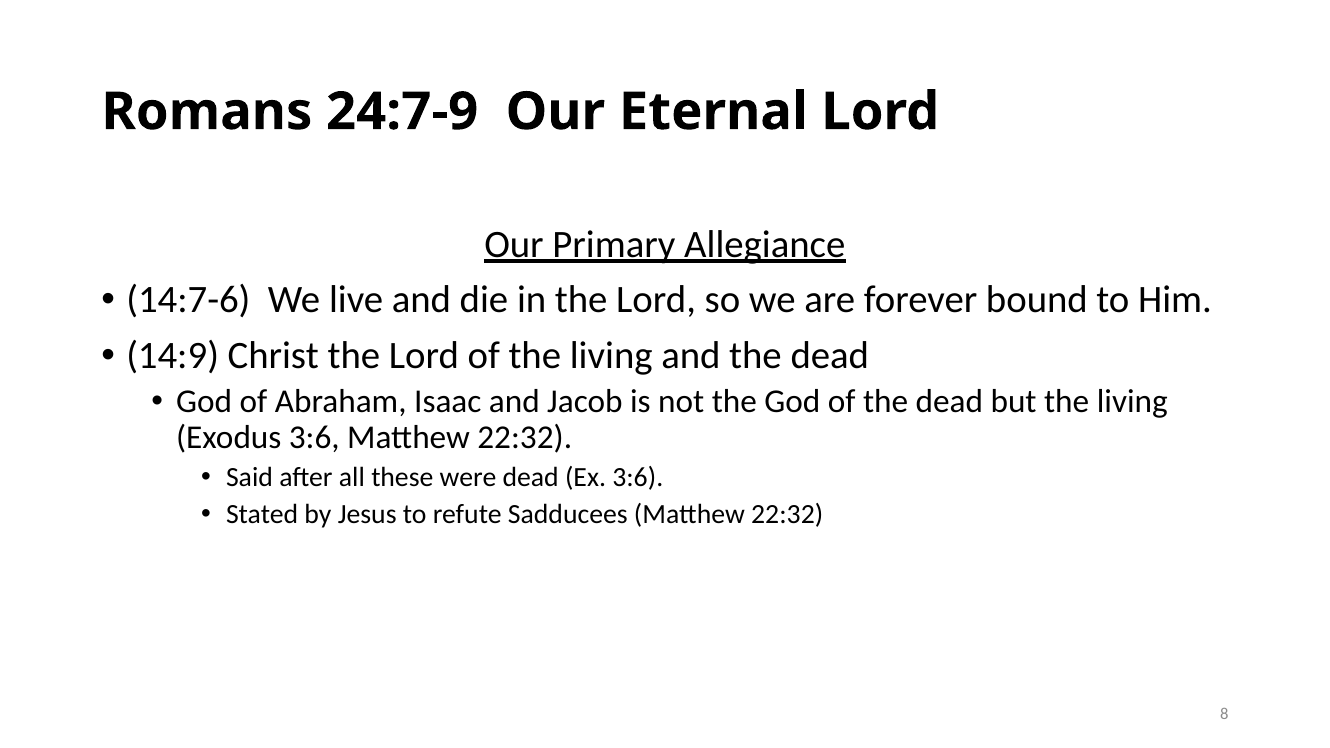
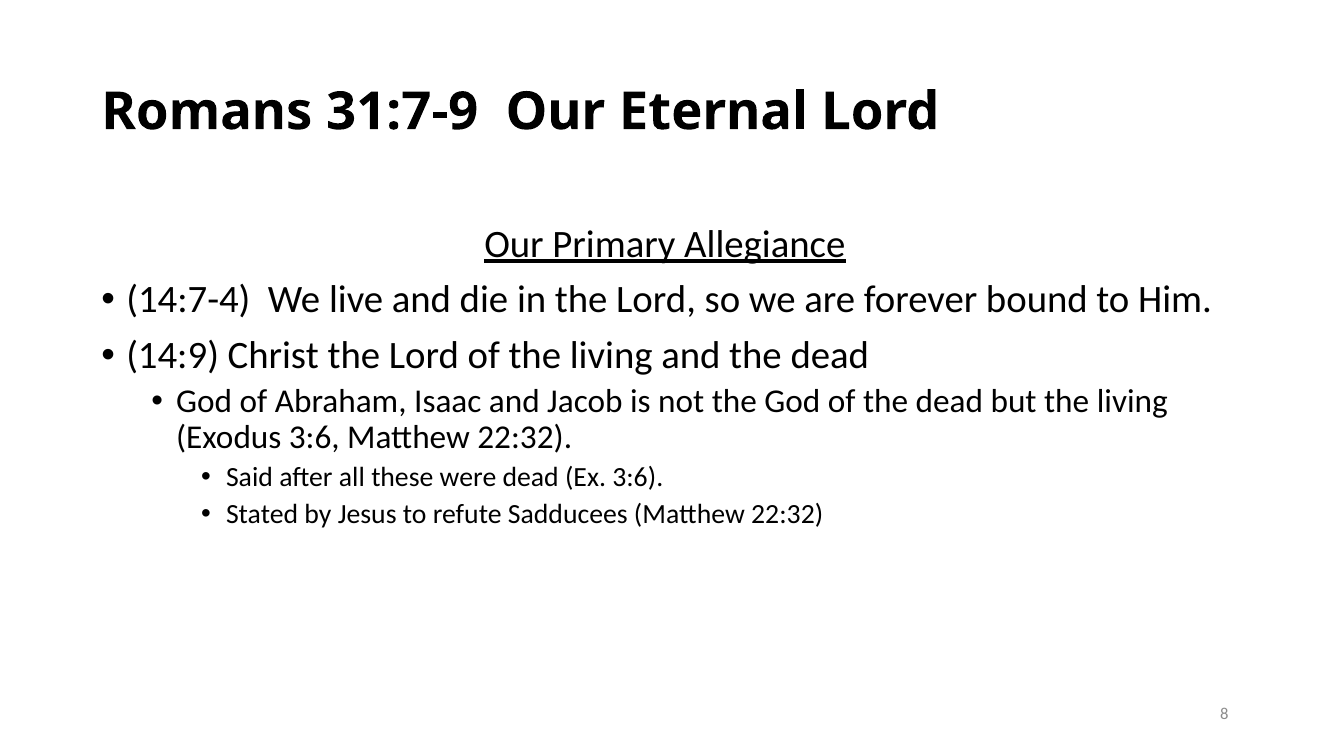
24:7-9: 24:7-9 -> 31:7-9 (402, 112)
14:7-6: 14:7-6 -> 14:7-4 (188, 300)
